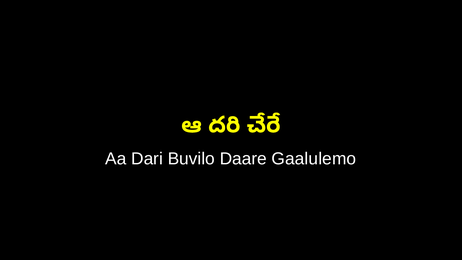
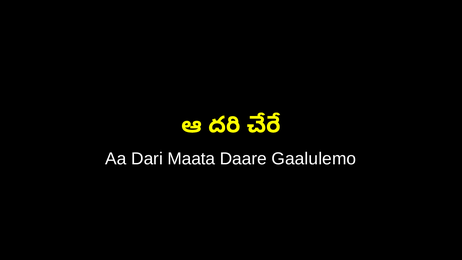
Buvilo: Buvilo -> Maata (191, 159)
